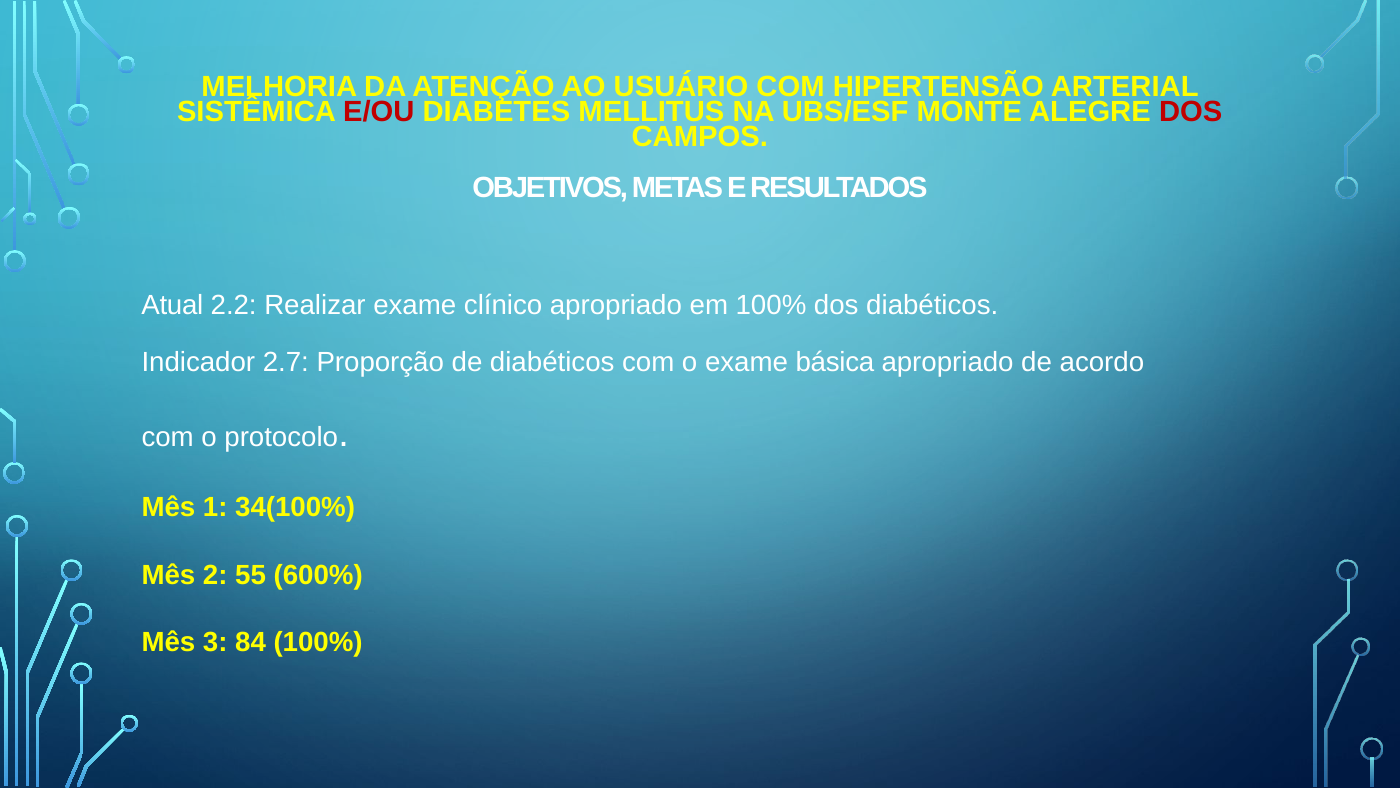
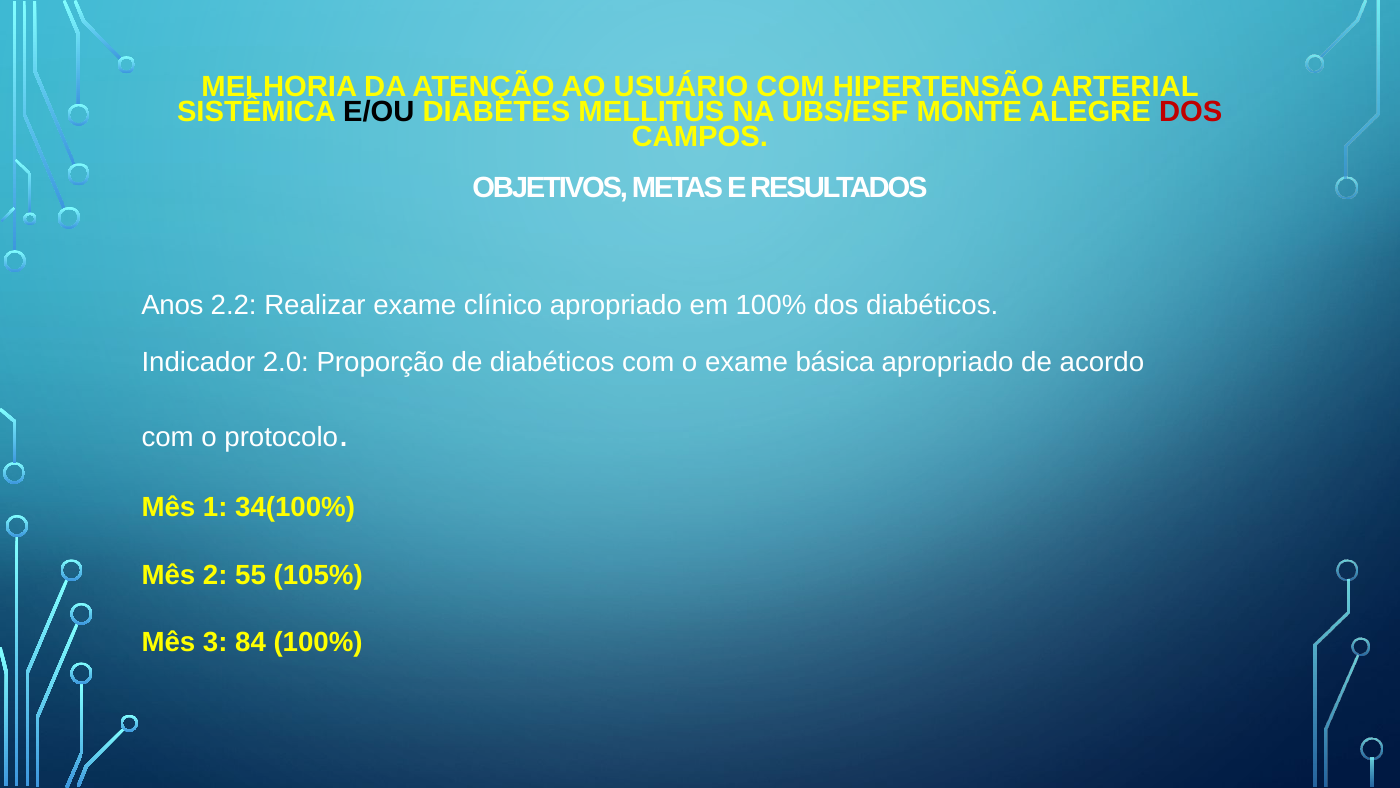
E/OU colour: red -> black (379, 112)
Atual: Atual -> Anos (172, 305)
2.7: 2.7 -> 2.0 (286, 362)
600%: 600% -> 105% (318, 575)
